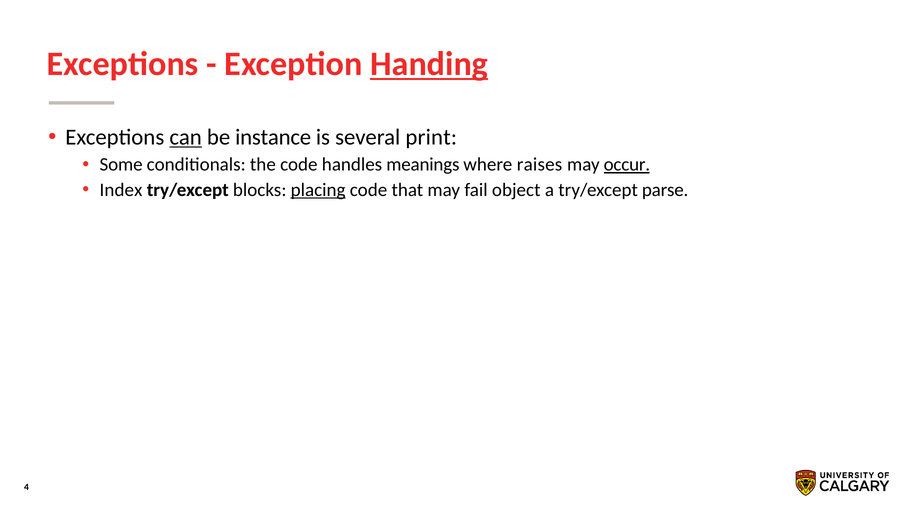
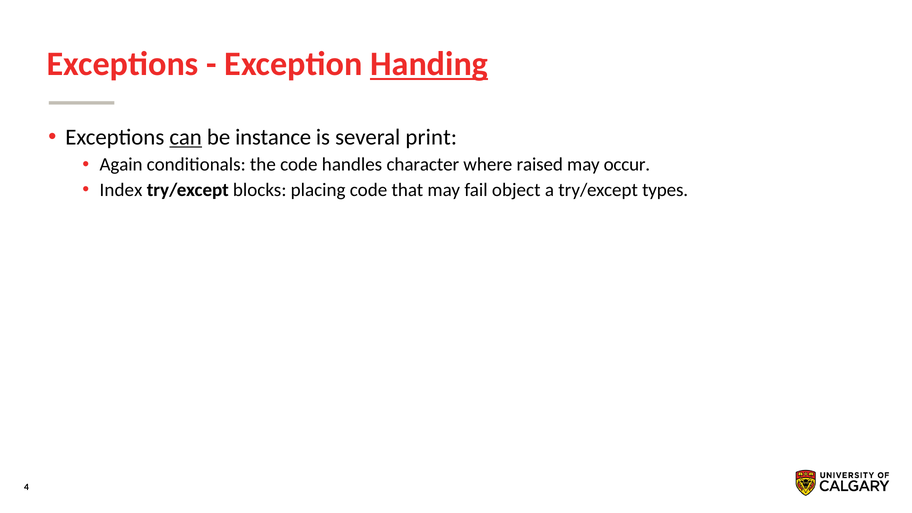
Some: Some -> Again (121, 165)
meanings: meanings -> character (423, 165)
raises: raises -> raised (540, 165)
occur underline: present -> none (627, 165)
placing underline: present -> none (318, 190)
parse: parse -> types (665, 190)
